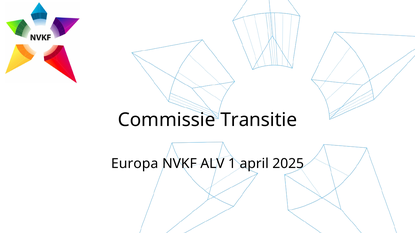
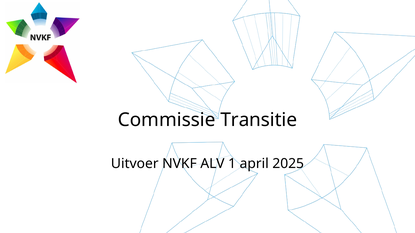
Europa: Europa -> Uitvoer (135, 164)
